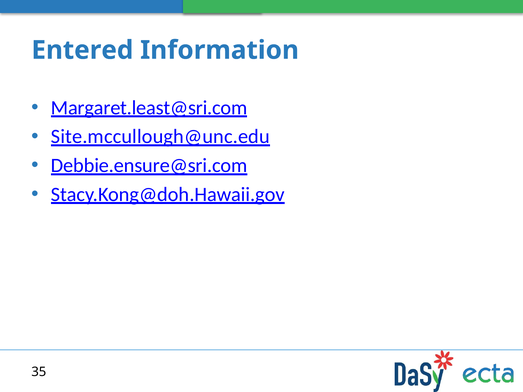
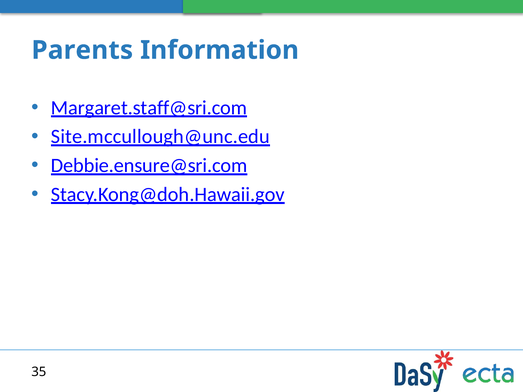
Entered: Entered -> Parents (82, 50)
Margaret.least@sri.com: Margaret.least@sri.com -> Margaret.staff@sri.com (149, 108)
